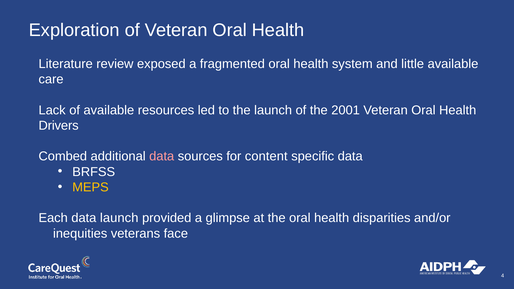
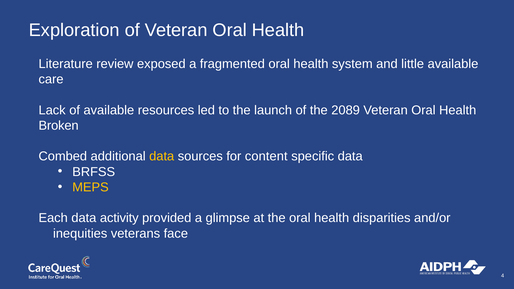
2001: 2001 -> 2089 (346, 110)
Drivers: Drivers -> Broken (59, 126)
data colour: pink -> yellow (162, 156)
data launch: launch -> activity (119, 218)
